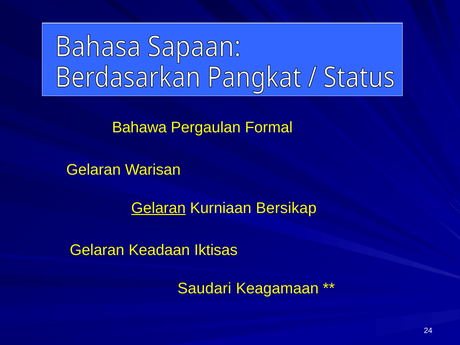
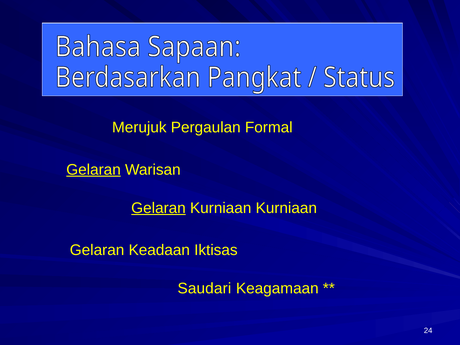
Bahawa: Bahawa -> Merujuk (139, 128)
Gelaran underline: none -> present (94, 170)
Kurniaan Bersikap: Bersikap -> Kurniaan (286, 208)
